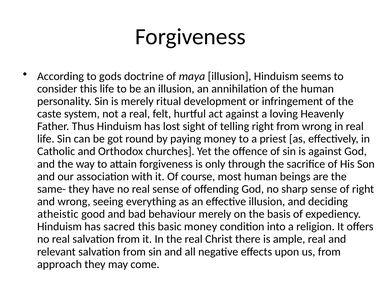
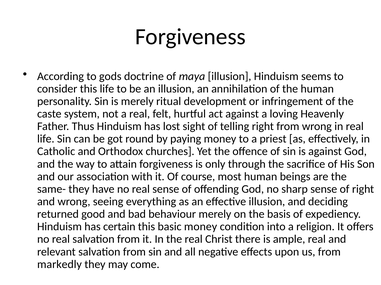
atheistic: atheistic -> returned (58, 215)
sacred: sacred -> certain (119, 227)
approach: approach -> markedly (59, 265)
